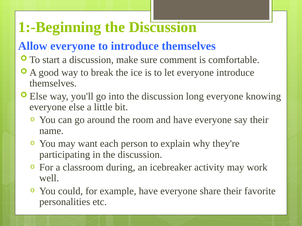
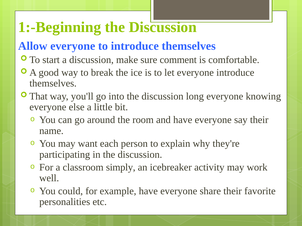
Else: Else -> That (38, 96)
during: during -> simply (121, 168)
